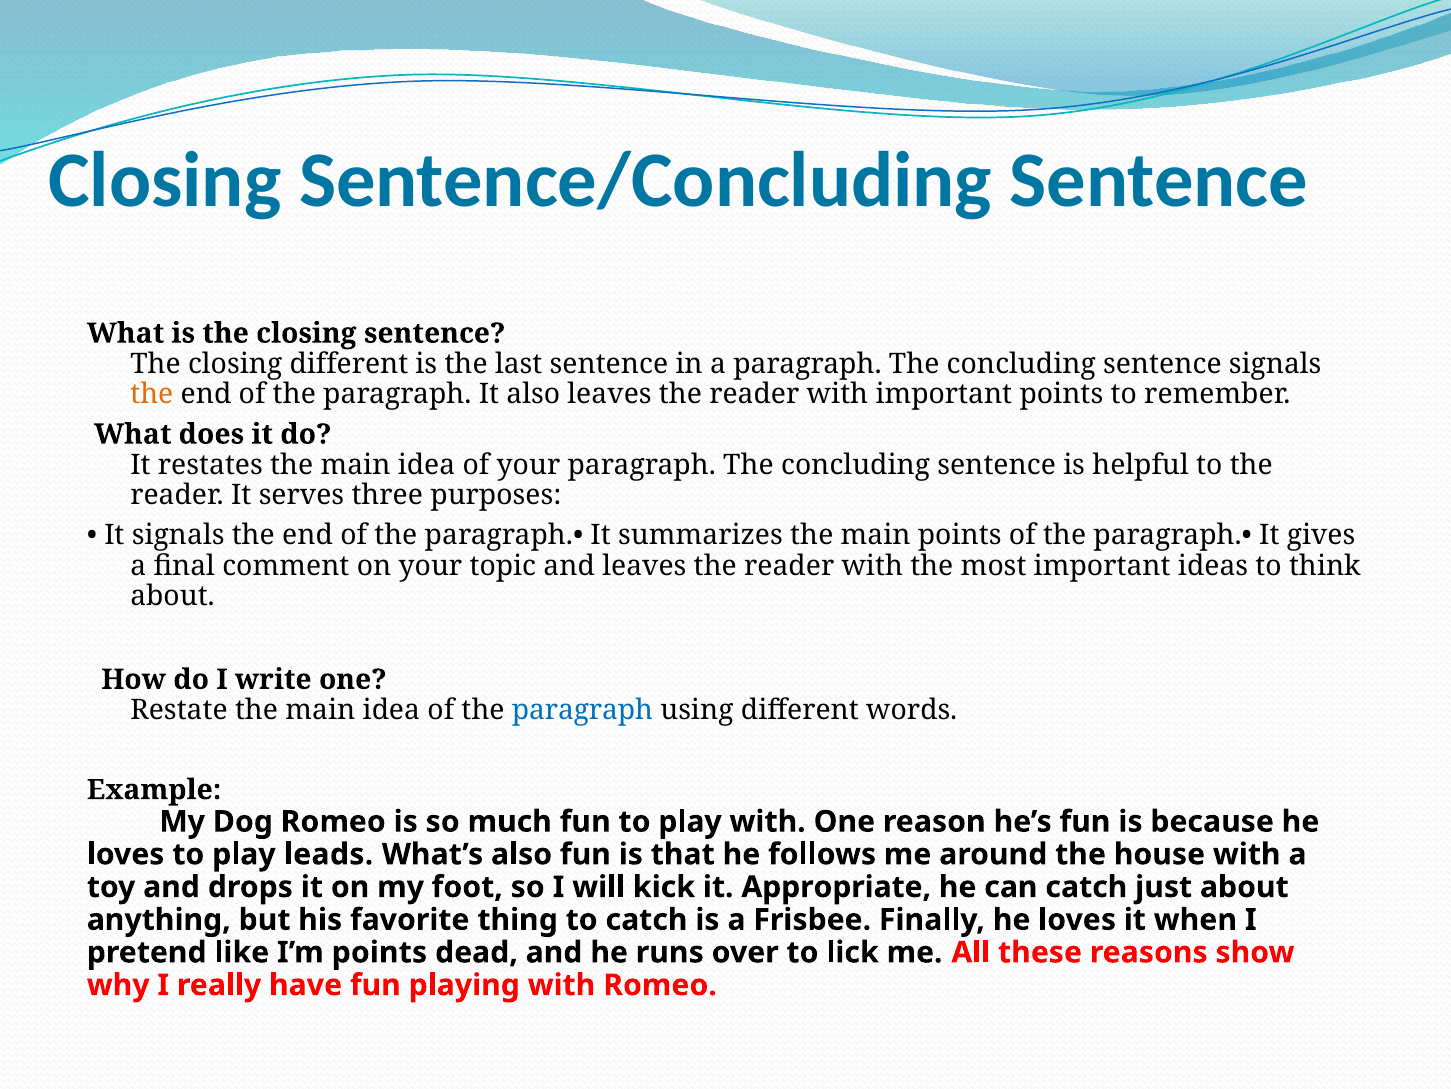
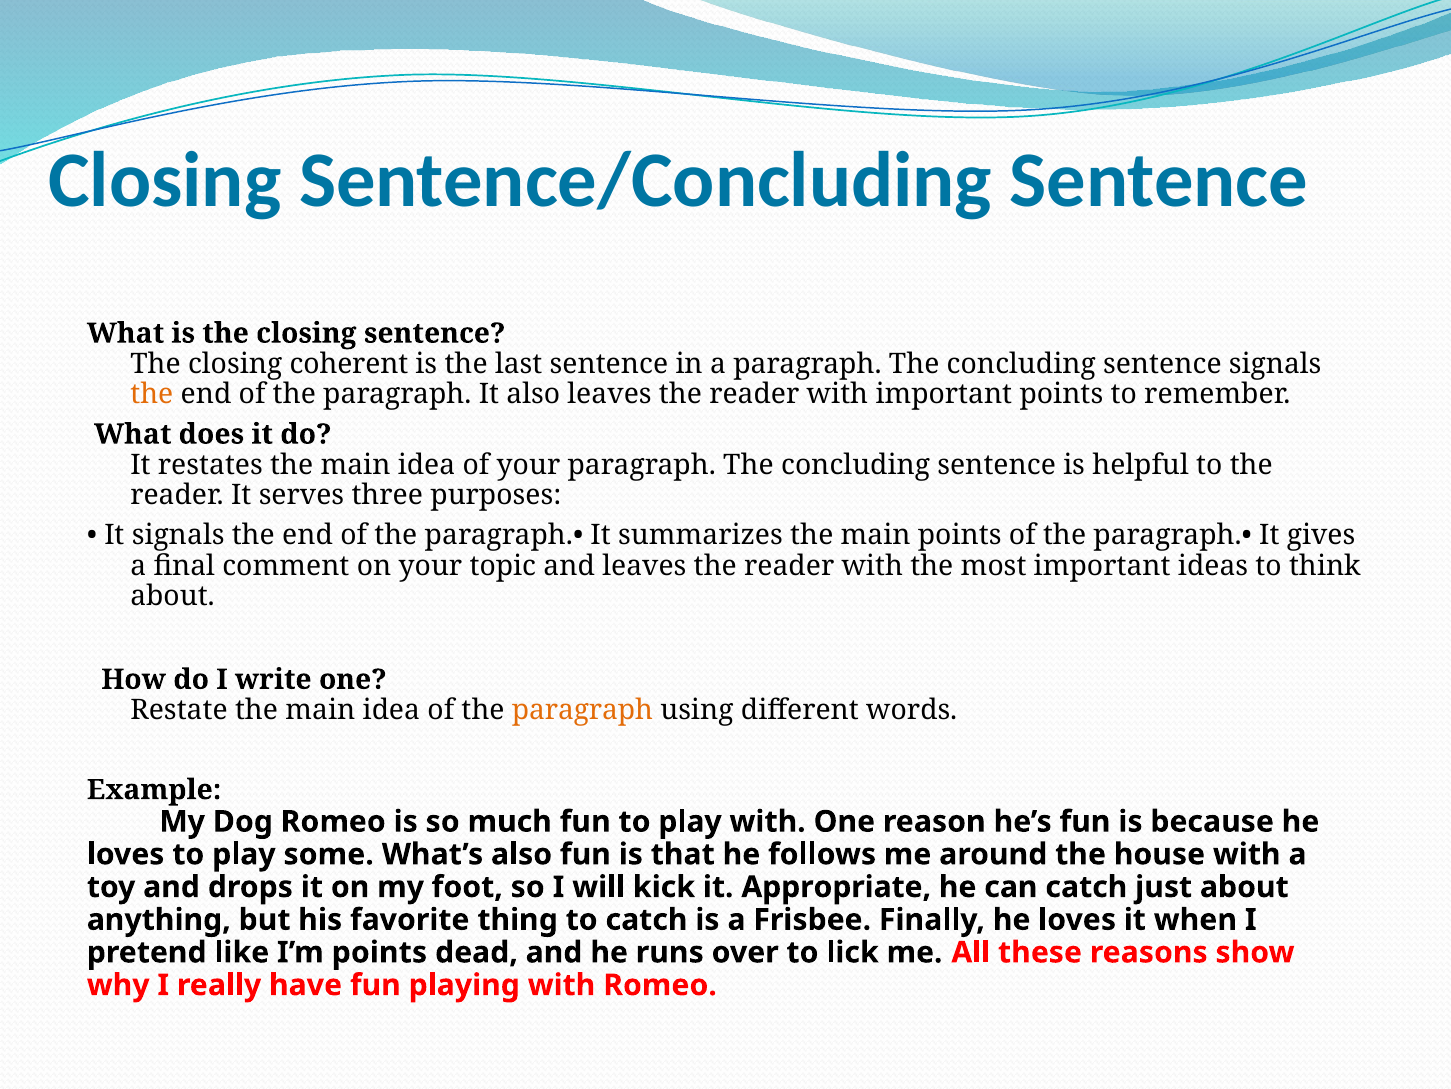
closing different: different -> coherent (349, 364)
paragraph colour: blue -> orange (582, 710)
leads: leads -> some (329, 854)
